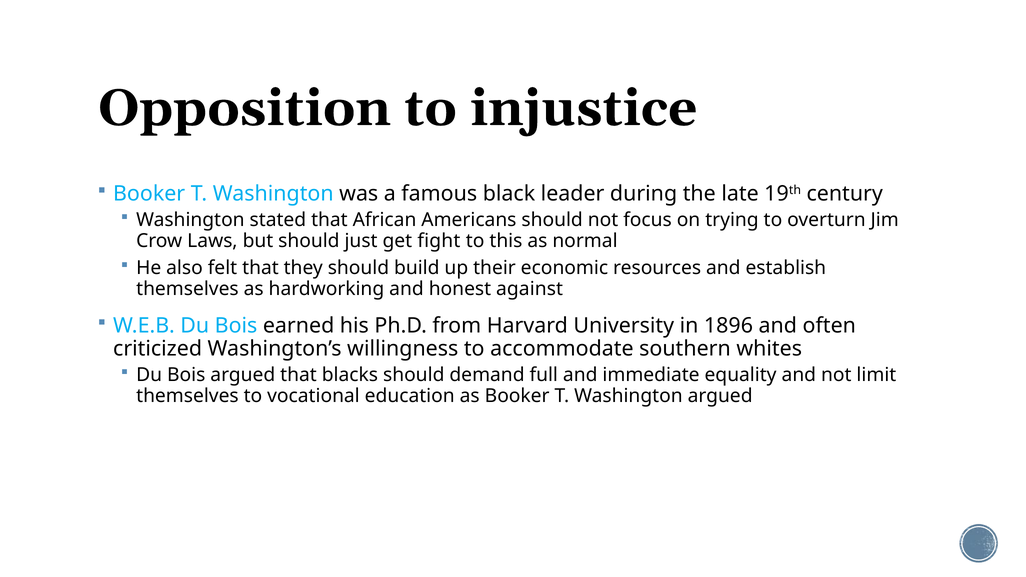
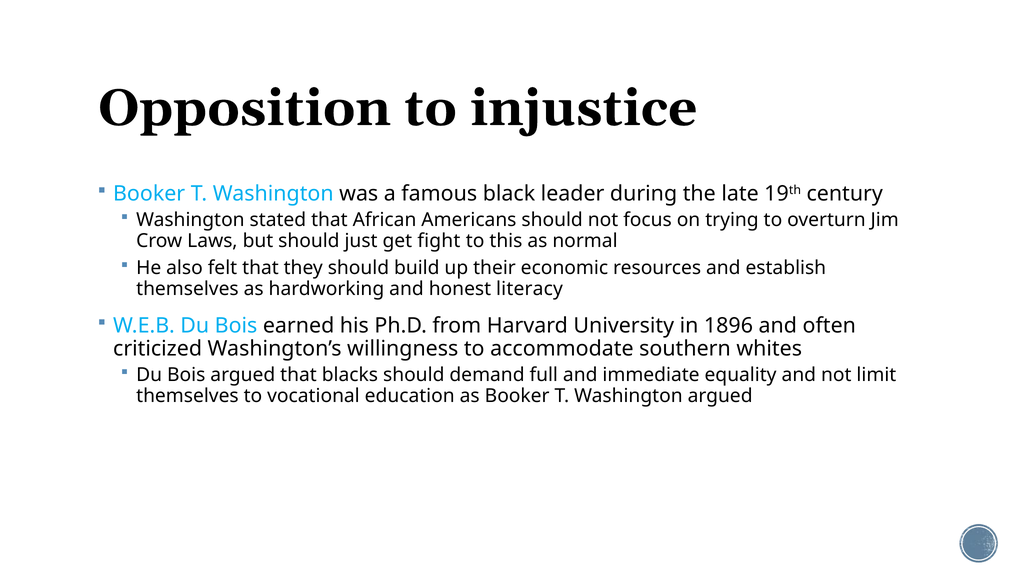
against: against -> literacy (530, 289)
